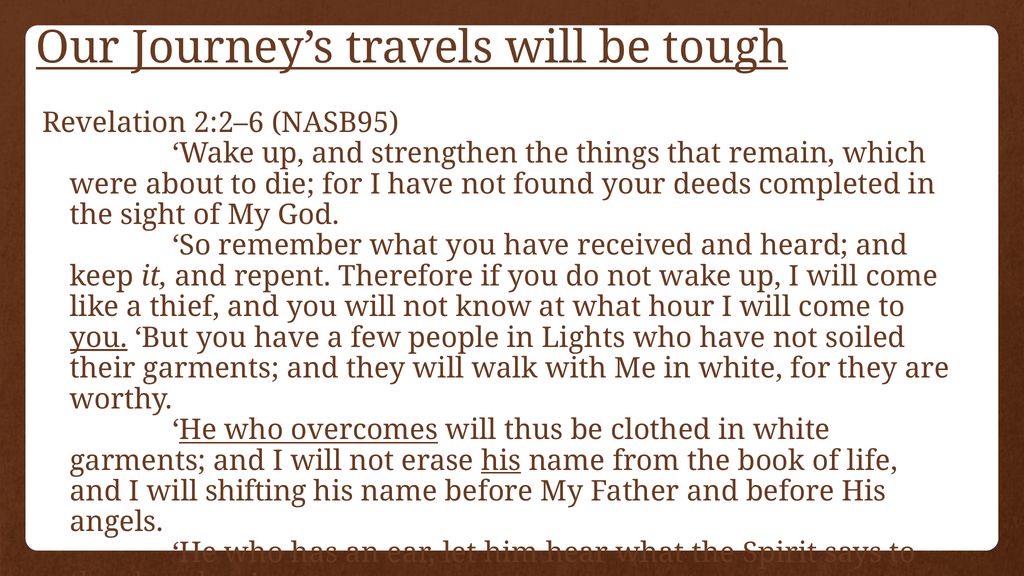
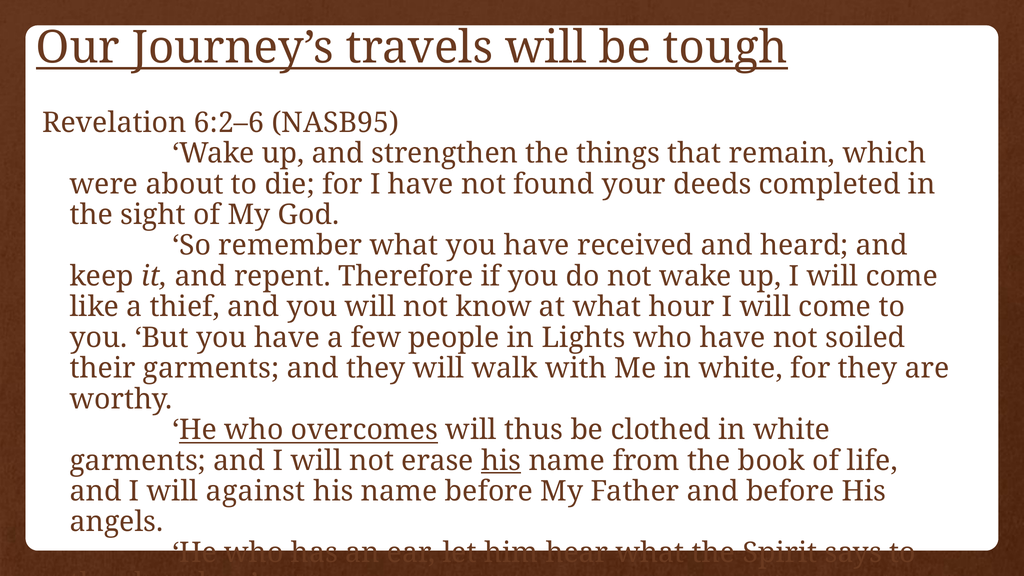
2:2–6: 2:2–6 -> 6:2–6 (229, 123)
you underline: present -> none (99, 338)
shifting: shifting -> against (256, 491)
